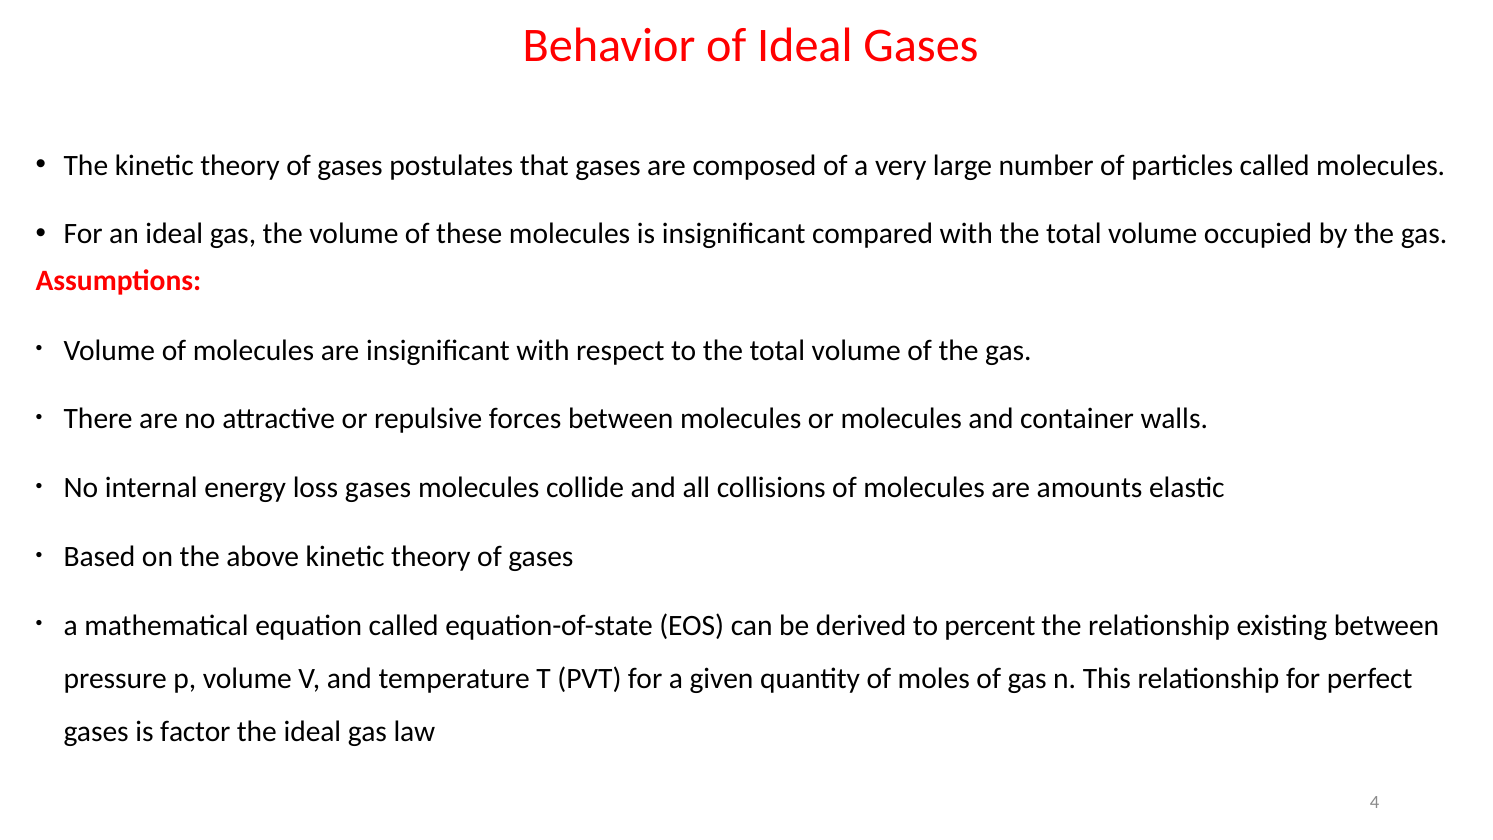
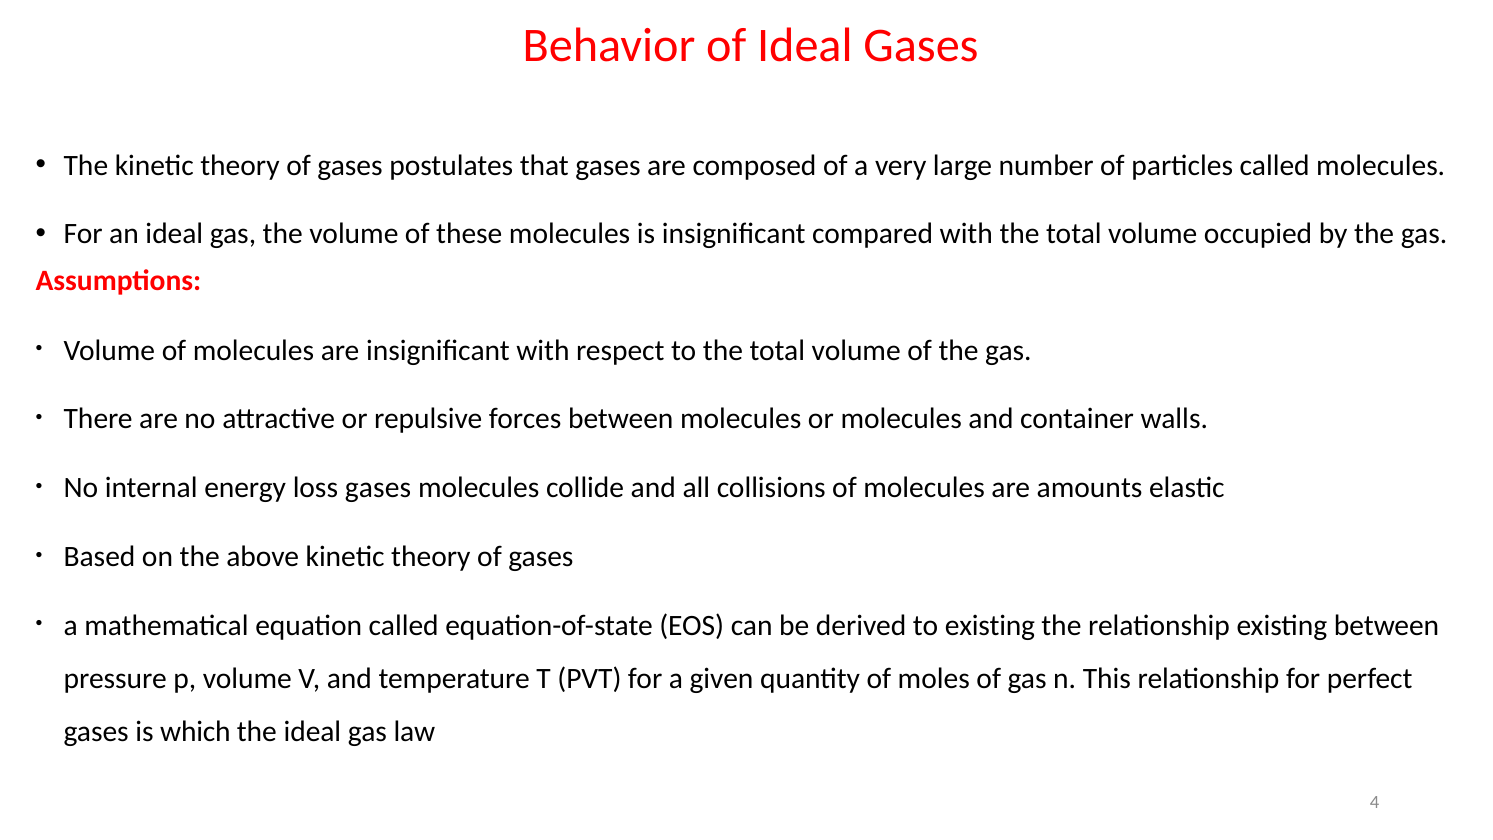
to percent: percent -> existing (990, 625)
factor: factor -> which (195, 731)
